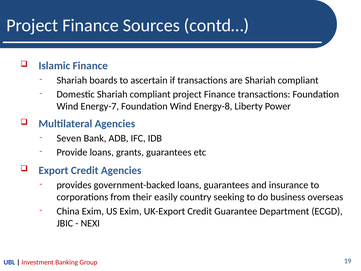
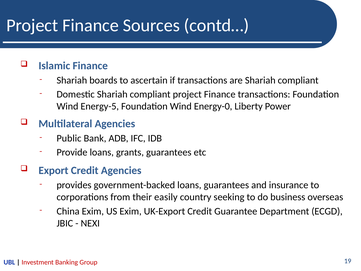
Energy-7: Energy-7 -> Energy-5 (100, 106)
Energy-8: Energy-8 -> Energy-0 (213, 106)
Seven: Seven -> Public (69, 138)
